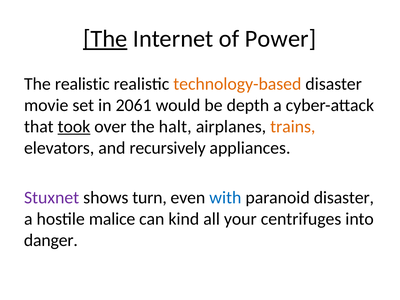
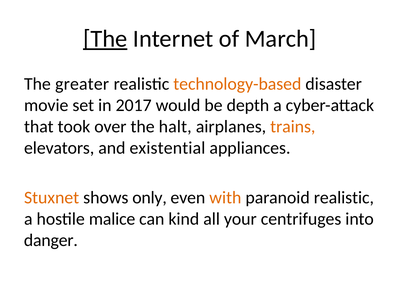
Power: Power -> March (281, 39)
The realistic: realistic -> greater (82, 84)
2061: 2061 -> 2017 (134, 105)
took underline: present -> none (74, 127)
recursively: recursively -> existential (167, 148)
Stuxnet colour: purple -> orange (52, 198)
turn: turn -> only (150, 198)
with colour: blue -> orange (225, 198)
paranoid disaster: disaster -> realistic (344, 198)
